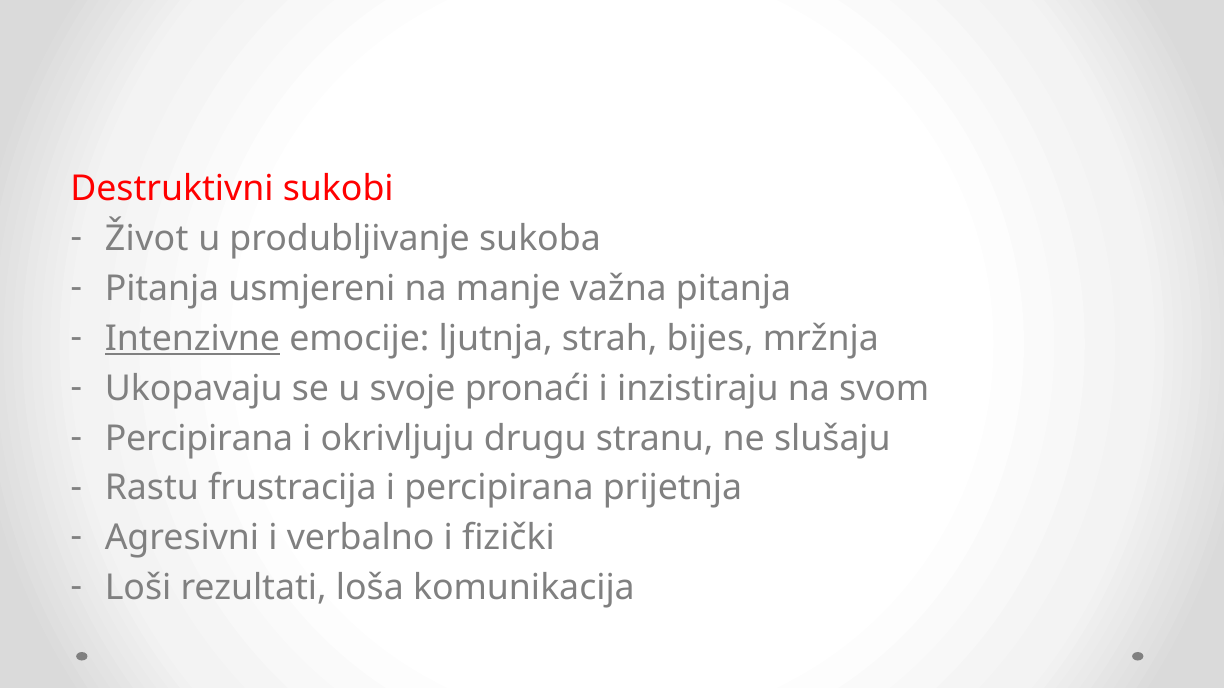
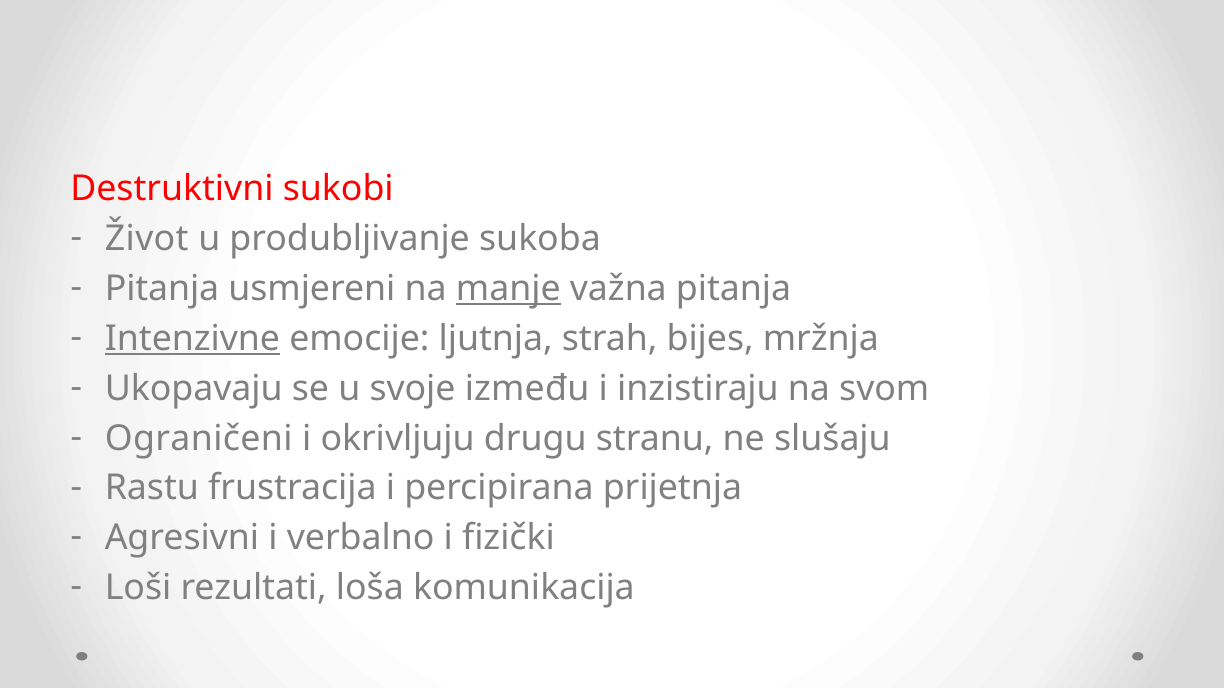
manje underline: none -> present (508, 289)
pronaći: pronaći -> između (527, 389)
Percipirana: Percipirana -> Ograničeni (199, 439)
